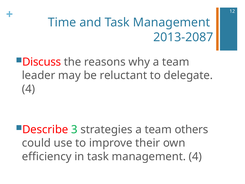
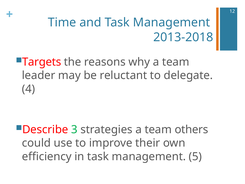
2013-2087: 2013-2087 -> 2013-2018 (183, 37)
Discuss: Discuss -> Targets (42, 62)
management 4: 4 -> 5 (195, 156)
